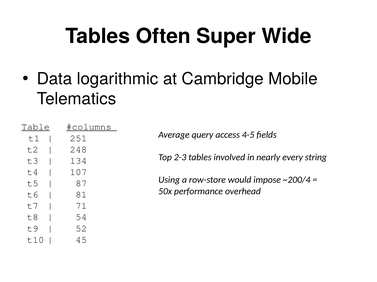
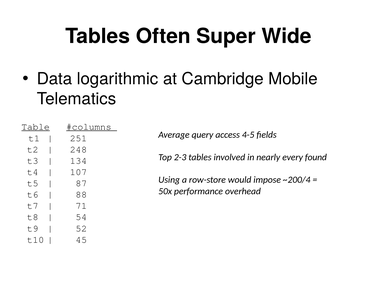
string: string -> found (316, 158)
81: 81 -> 88 (81, 195)
